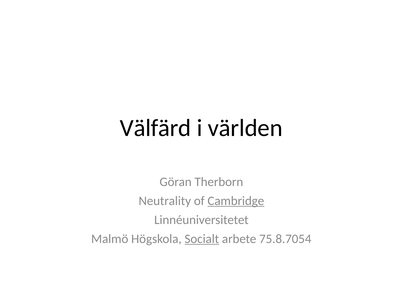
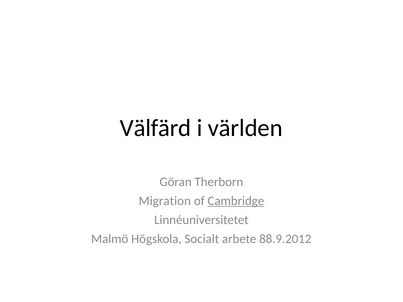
Neutrality: Neutrality -> Migration (165, 201)
Socialt underline: present -> none (202, 239)
75.8.7054: 75.8.7054 -> 88.9.2012 (285, 239)
